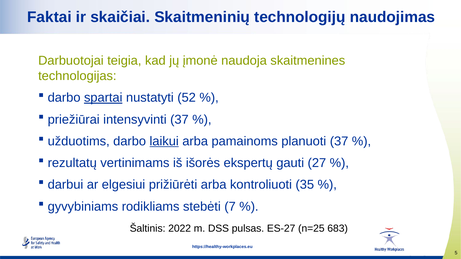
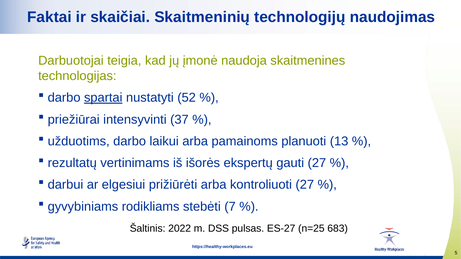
laikui underline: present -> none (164, 141)
planuoti 37: 37 -> 13 (339, 141)
kontroliuoti 35: 35 -> 27 (305, 185)
